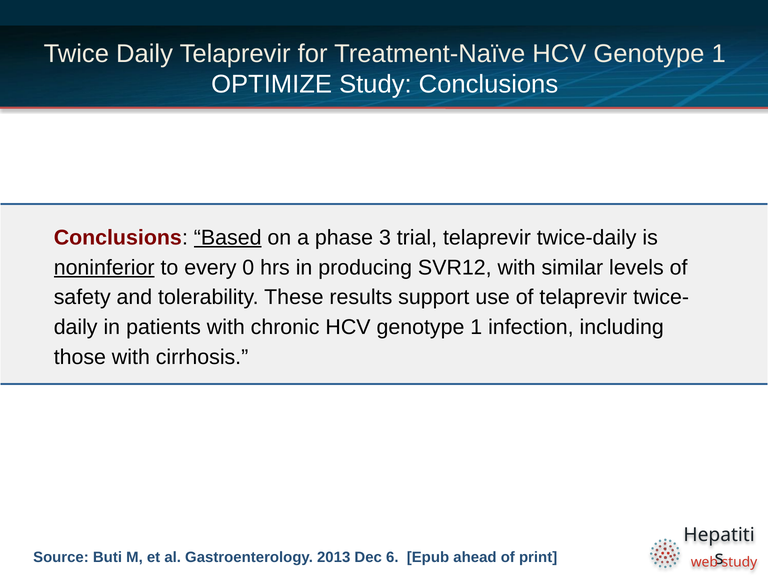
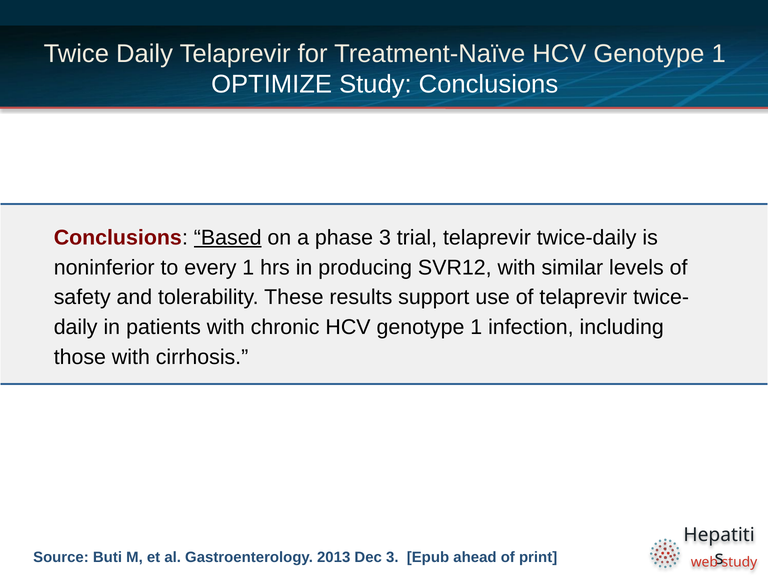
noninferior underline: present -> none (104, 268)
every 0: 0 -> 1 (248, 268)
Dec 6: 6 -> 3 (392, 557)
